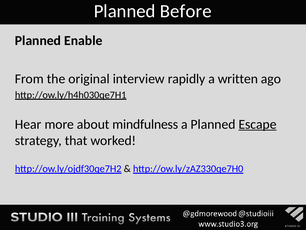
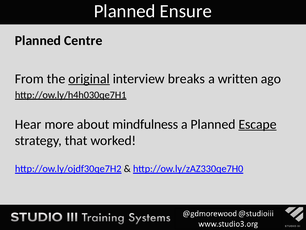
Before: Before -> Ensure (186, 11)
Enable: Enable -> Centre (83, 40)
original underline: none -> present (89, 79)
rapidly: rapidly -> breaks (186, 79)
